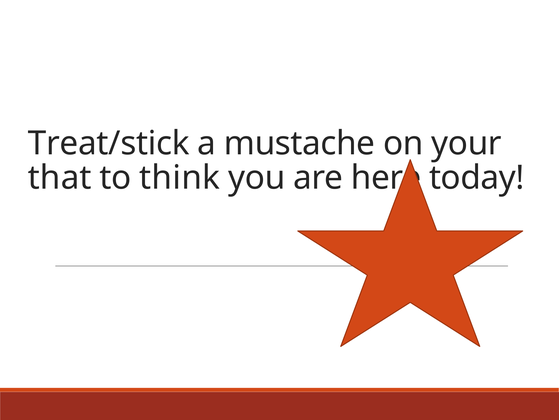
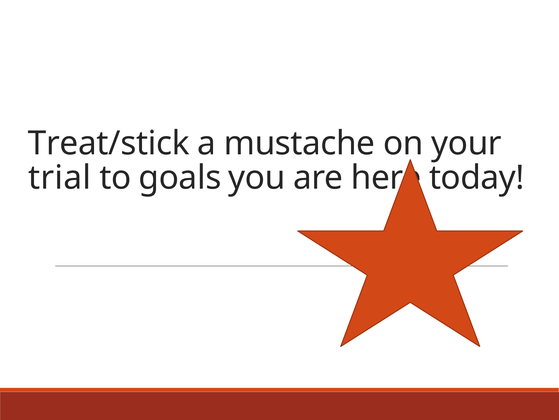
that: that -> trial (60, 177)
think: think -> goals (180, 177)
